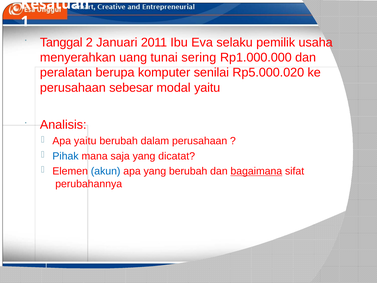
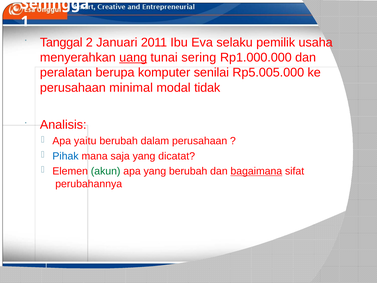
Kesatuan: Kesatuan -> Sehingga (55, 4)
uang underline: none -> present (133, 57)
Rp5.000.020: Rp5.000.020 -> Rp5.005.000 (268, 72)
sebesar: sebesar -> minimal (131, 88)
modal yaitu: yaitu -> tidak (207, 88)
akun colour: blue -> green (106, 171)
